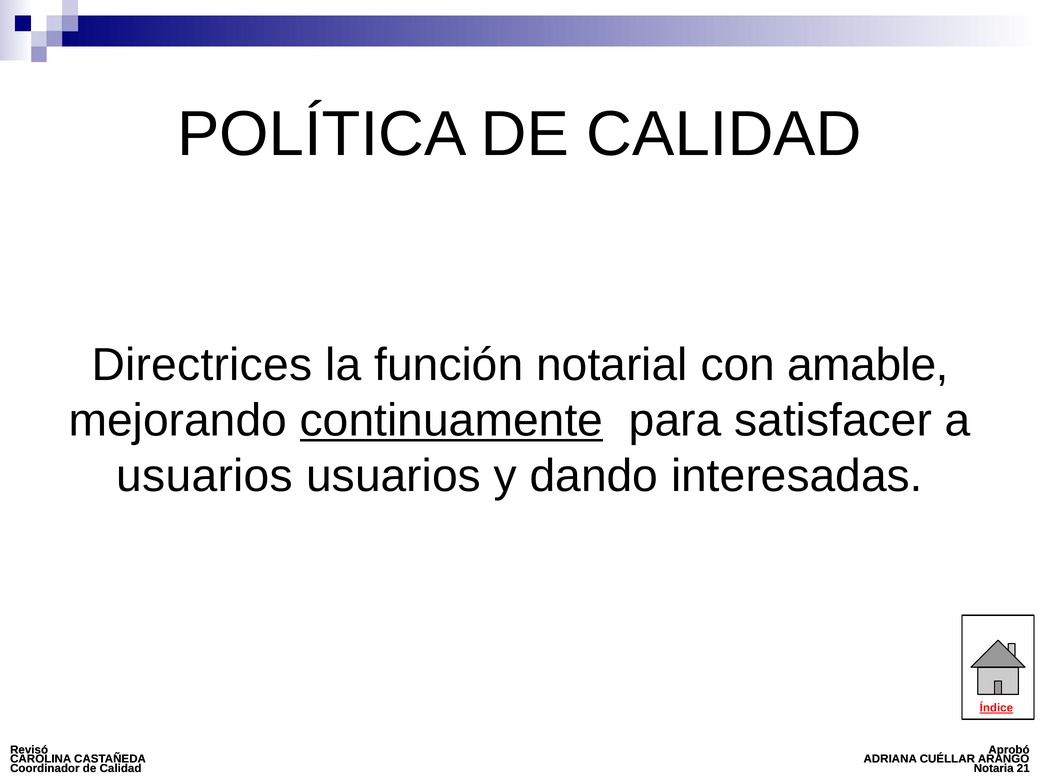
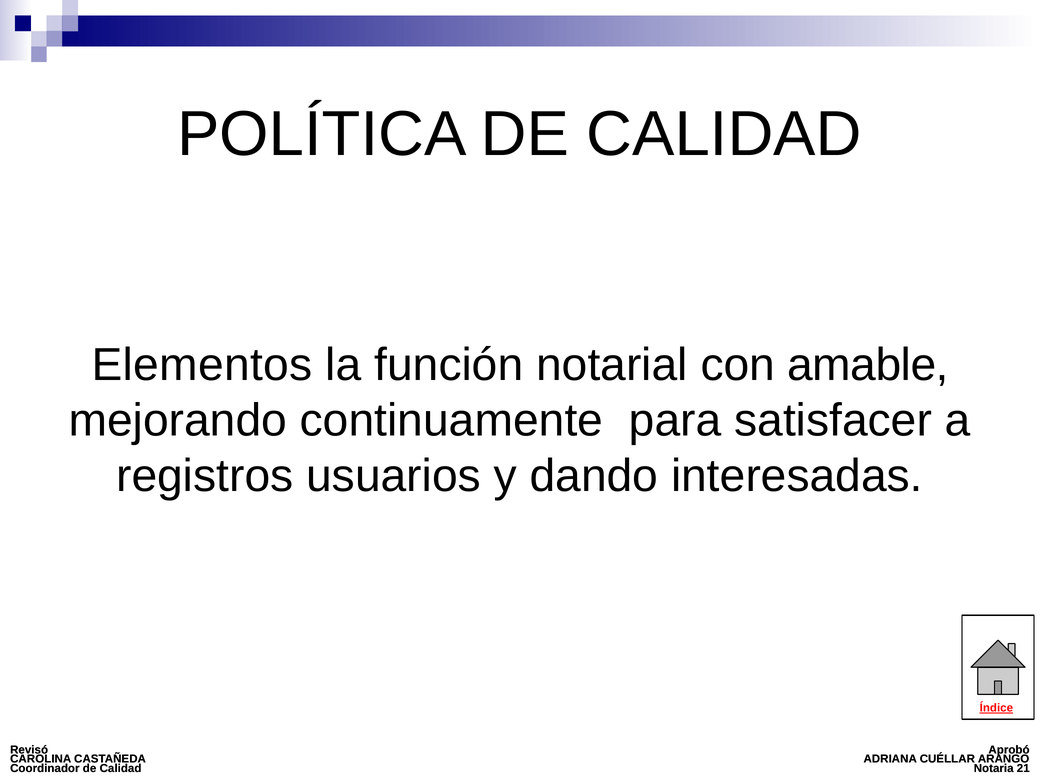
Directrices: Directrices -> Elementos (202, 365)
continuamente underline: present -> none (451, 420)
usuarios: usuarios -> registros (205, 476)
